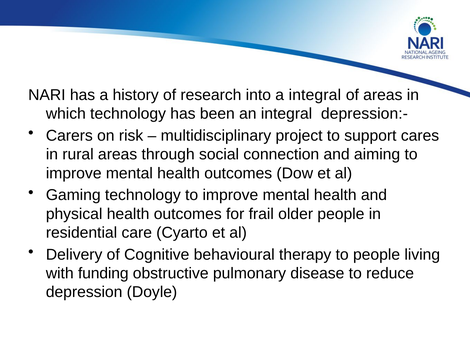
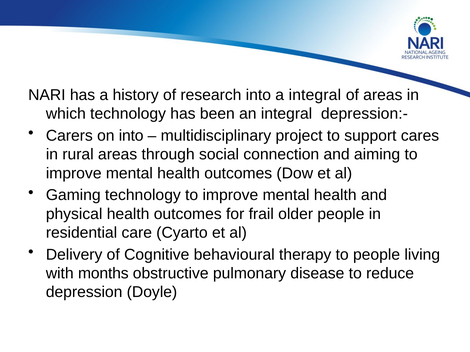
on risk: risk -> into (131, 136)
funding: funding -> months (103, 274)
